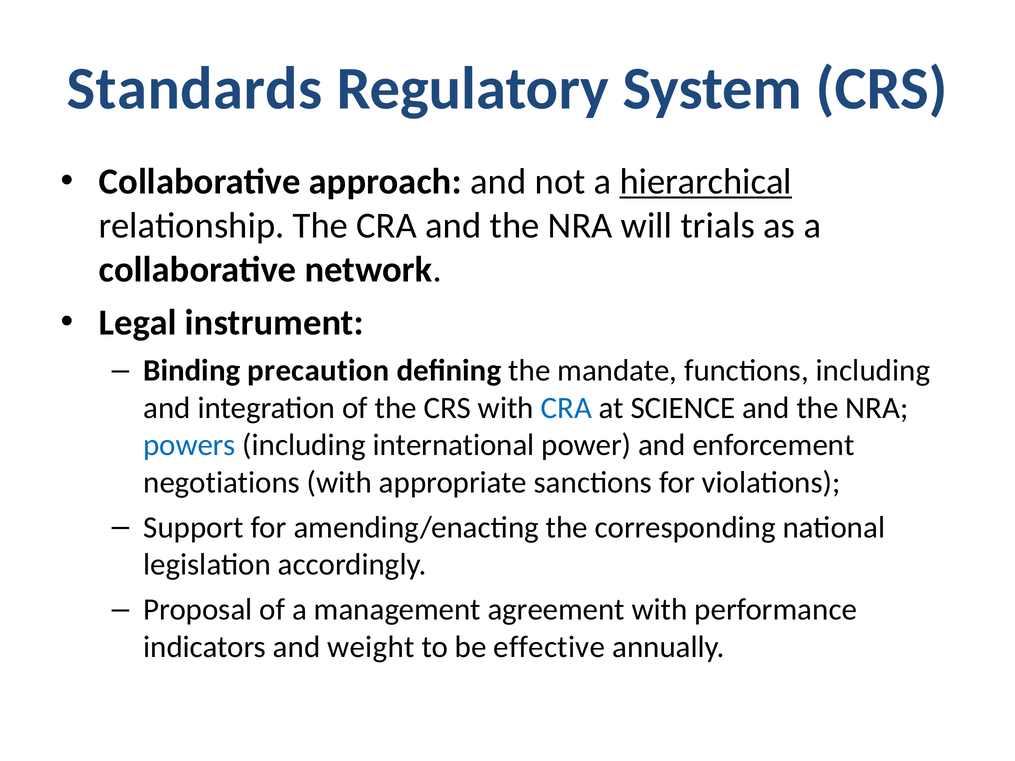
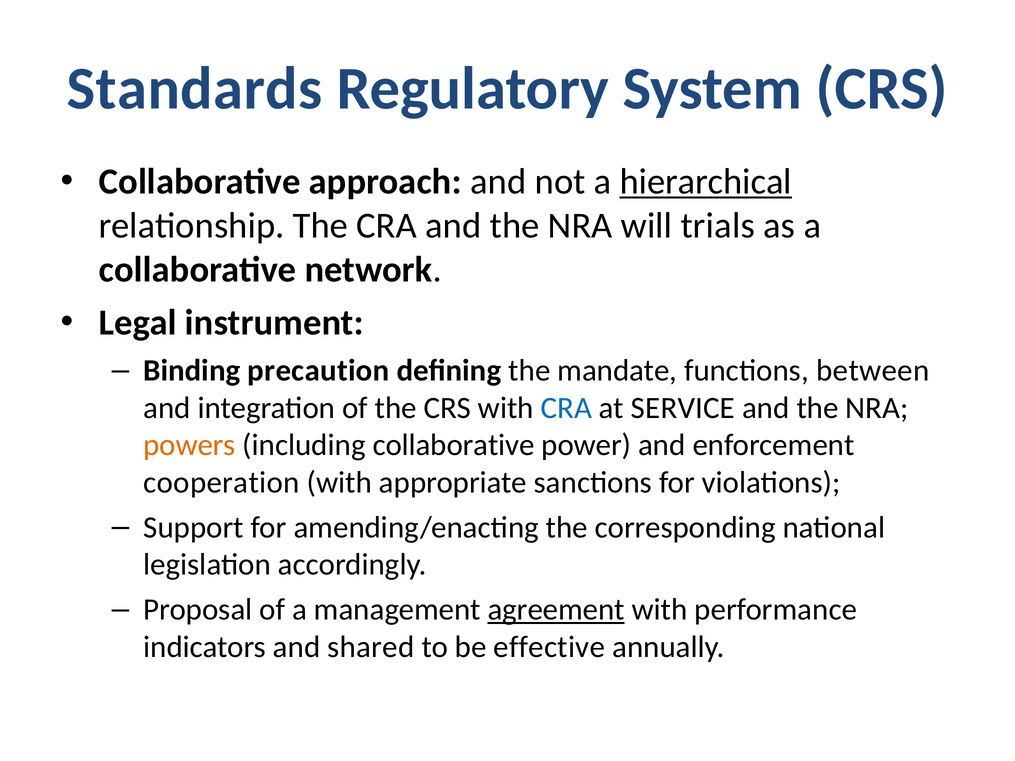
functions including: including -> between (873, 371)
SCIENCE: SCIENCE -> SERVICE (683, 408)
powers colour: blue -> orange (189, 445)
including international: international -> collaborative (454, 445)
negotiations: negotiations -> cooperation (221, 482)
agreement underline: none -> present (556, 610)
weight: weight -> shared (371, 647)
